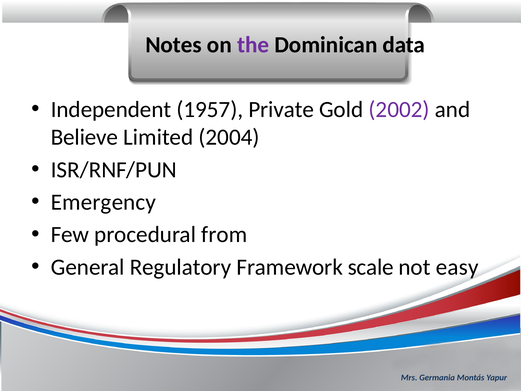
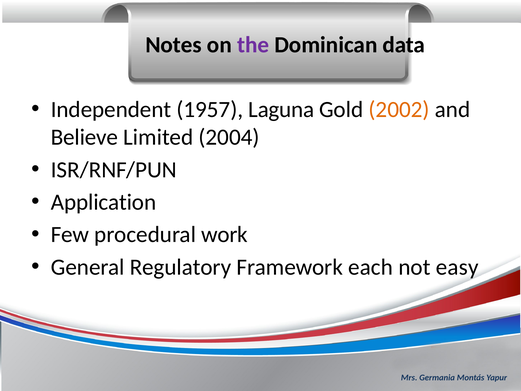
Private: Private -> Laguna (281, 109)
2002 colour: purple -> orange (399, 109)
Emergency: Emergency -> Application (104, 202)
from: from -> work (224, 234)
scale: scale -> each (371, 267)
